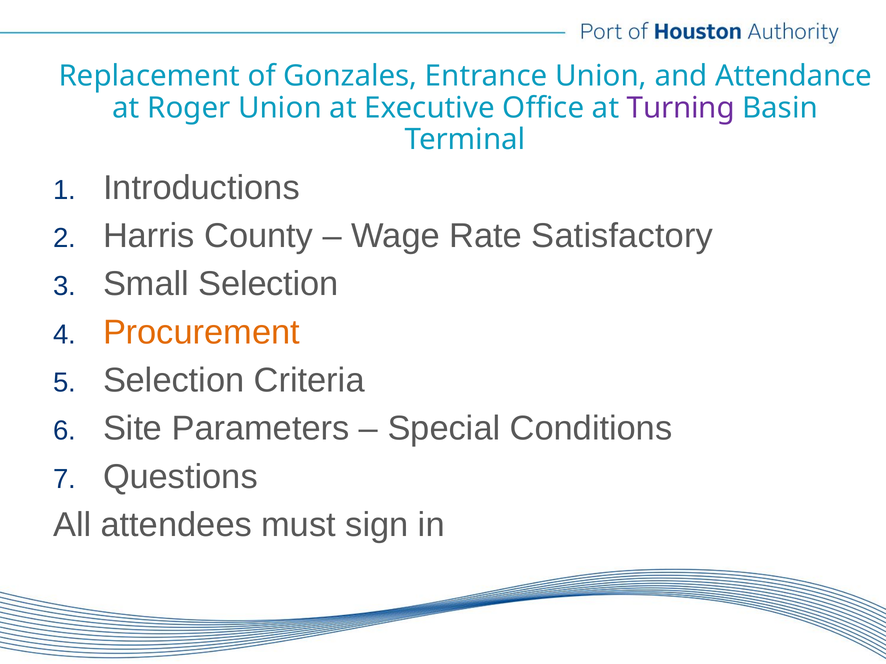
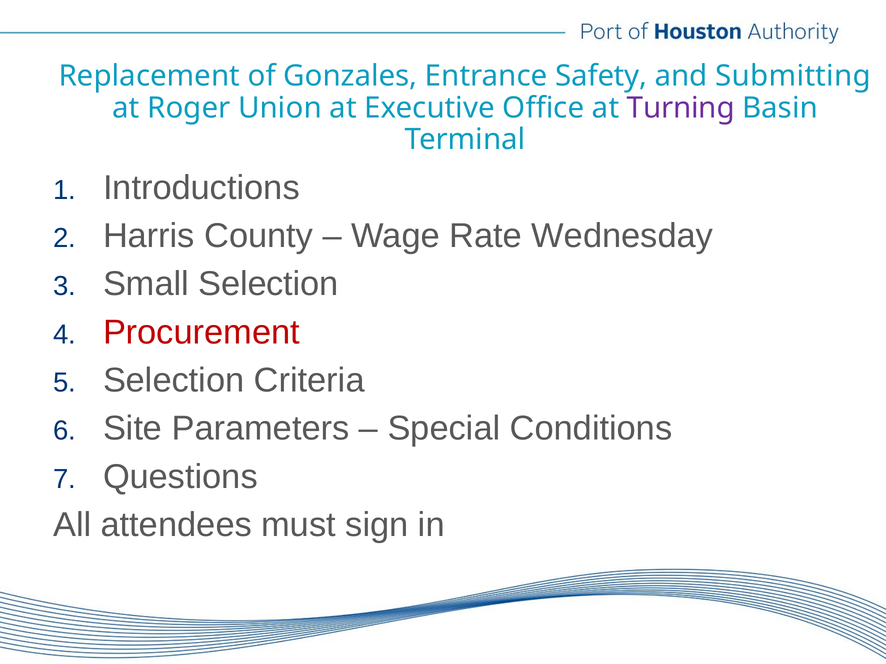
Entrance Union: Union -> Safety (601, 76)
Attendance: Attendance -> Submitting (793, 76)
Satisfactory: Satisfactory -> Wednesday (622, 236)
Procurement colour: orange -> red (201, 332)
